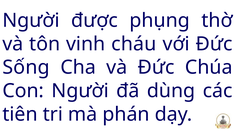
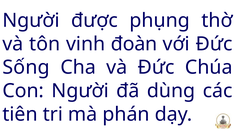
cháu: cháu -> đoàn (134, 44)
